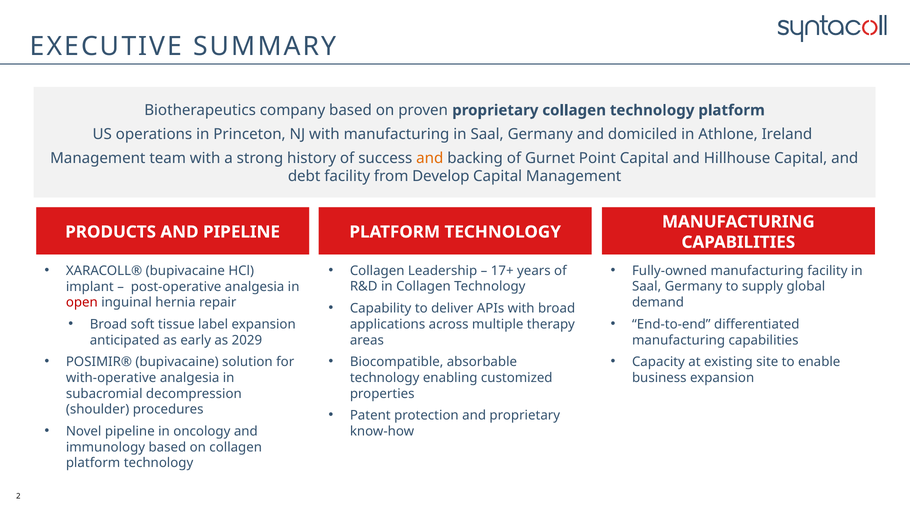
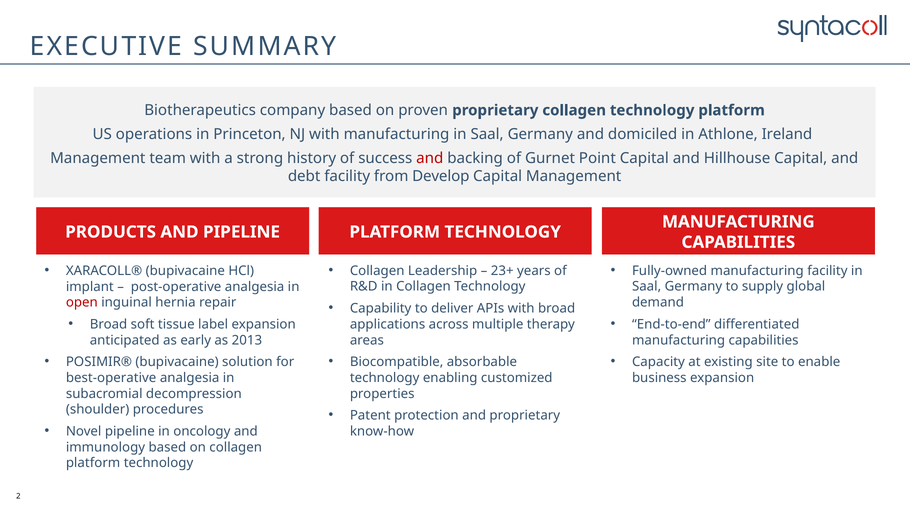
and colour: orange -> red (430, 158)
17+: 17+ -> 23+ (502, 271)
2029: 2029 -> 2013 (247, 340)
with-operative: with-operative -> best-operative (111, 378)
